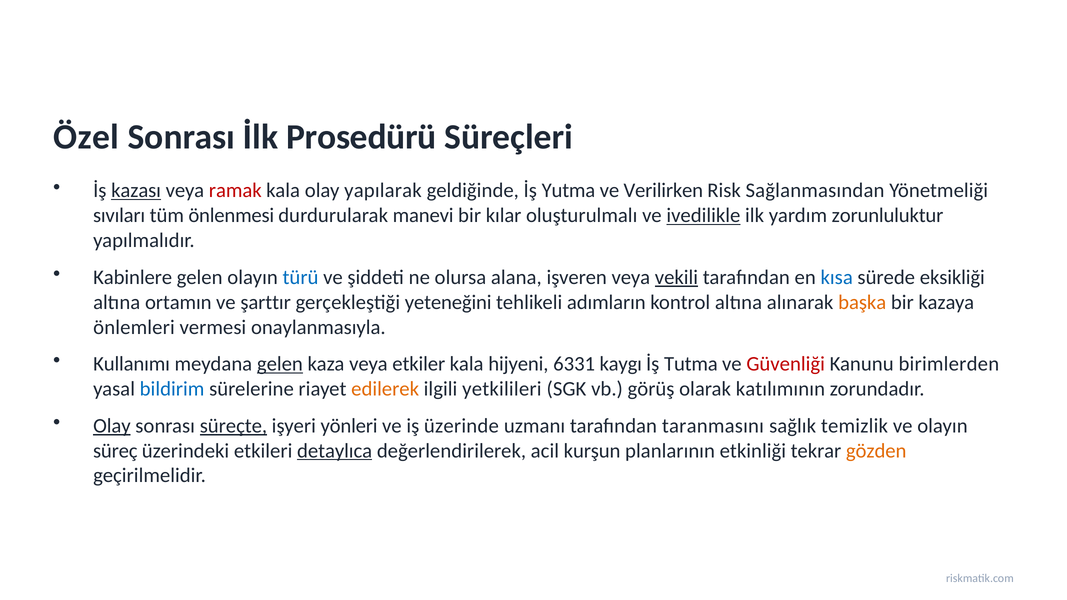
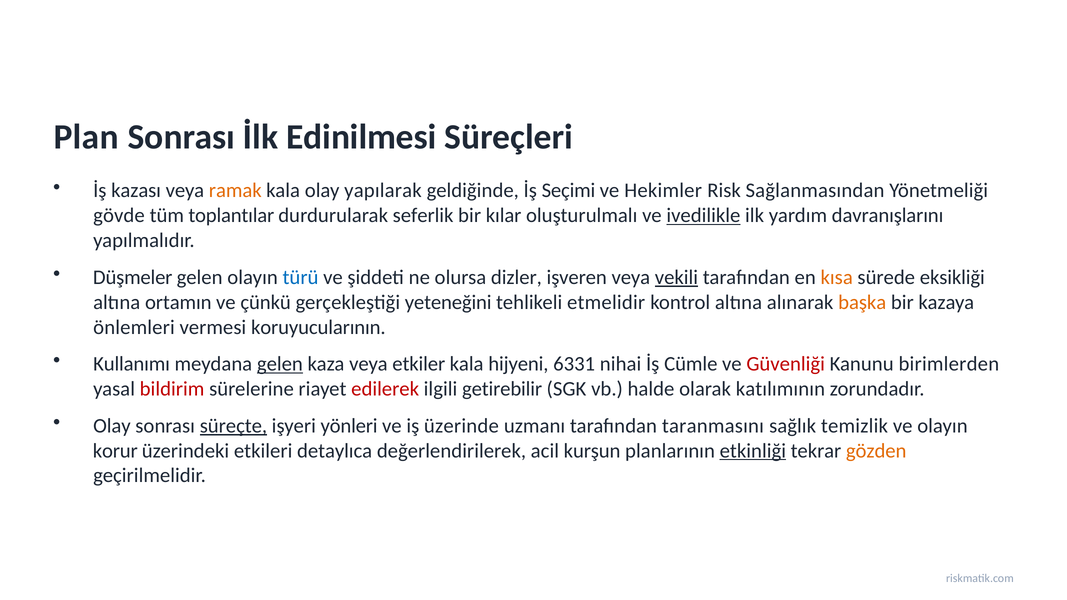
Özel: Özel -> Plan (86, 137)
Prosedürü: Prosedürü -> Edinilmesi (361, 137)
kazası underline: present -> none (136, 191)
ramak colour: red -> orange (235, 191)
Yutma: Yutma -> Seçimi (568, 191)
Verilirken: Verilirken -> Hekimler (663, 191)
sıvıları: sıvıları -> gövde (119, 216)
önlenmesi: önlenmesi -> toplantılar (231, 216)
manevi: manevi -> seferlik (423, 216)
zorunluluktur: zorunluluktur -> davranışlarını (888, 216)
Kabinlere: Kabinlere -> Düşmeler (133, 277)
alana: alana -> dizler (516, 277)
kısa colour: blue -> orange (837, 277)
şarttır: şarttır -> çünkü (266, 302)
adımların: adımların -> etmelidir (606, 302)
onaylanmasıyla: onaylanmasıyla -> koruyucularının (318, 327)
kaygı: kaygı -> nihai (621, 364)
Tutma: Tutma -> Cümle (691, 364)
bildirim colour: blue -> red (172, 389)
edilerek colour: orange -> red (385, 389)
yetkilileri: yetkilileri -> getirebilir (502, 389)
görüş: görüş -> halde (651, 389)
Olay underline: present -> none (112, 426)
süreç: süreç -> korur (115, 451)
detaylıca underline: present -> none (335, 451)
etkinliği underline: none -> present (753, 451)
